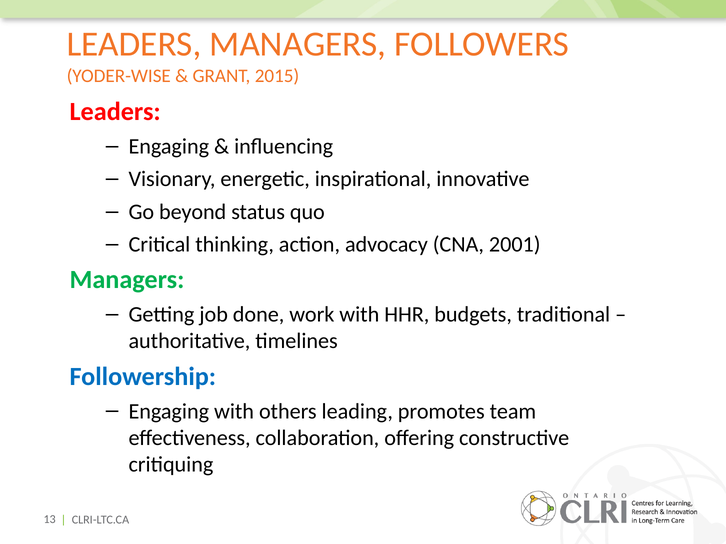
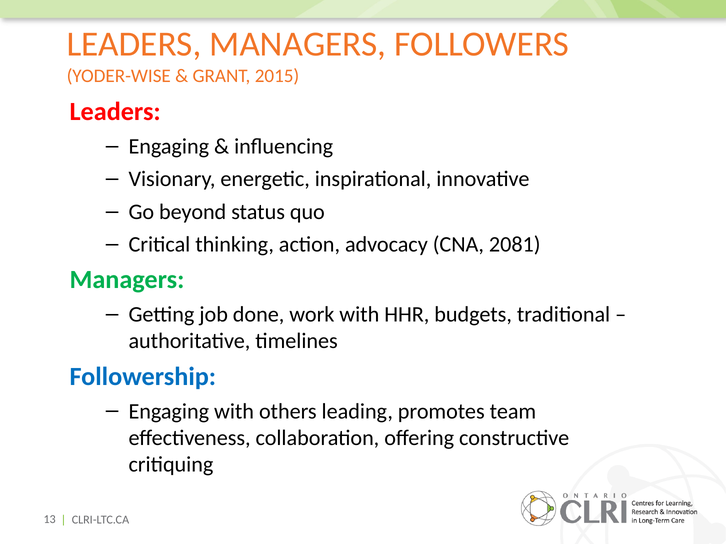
2001: 2001 -> 2081 (515, 245)
